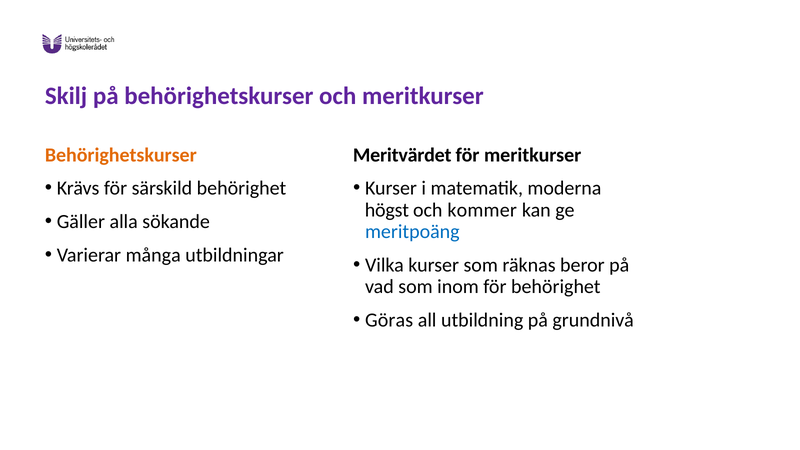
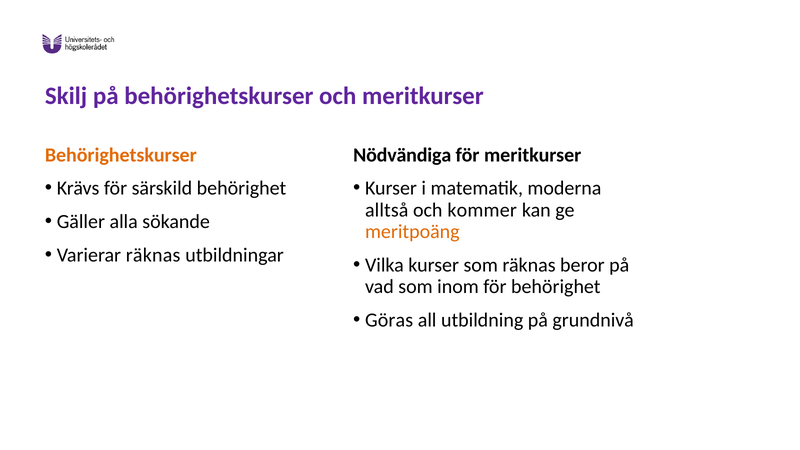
Meritvärdet: Meritvärdet -> Nödvändiga (402, 155)
högst: högst -> alltså (387, 210)
meritpoäng colour: blue -> orange (412, 232)
Varierar många: många -> räknas (153, 255)
